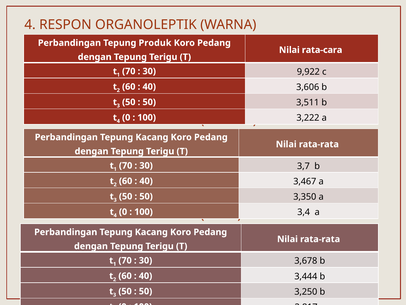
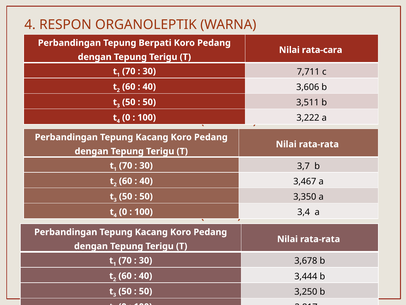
Produk: Produk -> Berpati (155, 43)
9,922: 9,922 -> 7,711 (308, 72)
